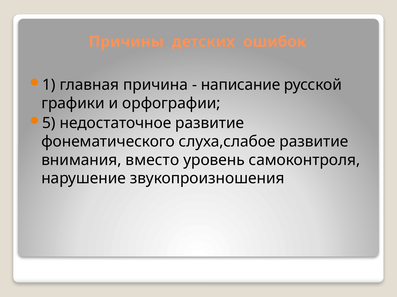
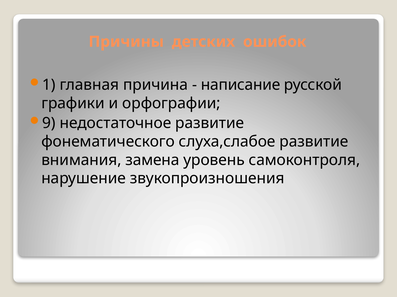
5: 5 -> 9 (49, 123)
вместо: вместо -> замена (152, 160)
